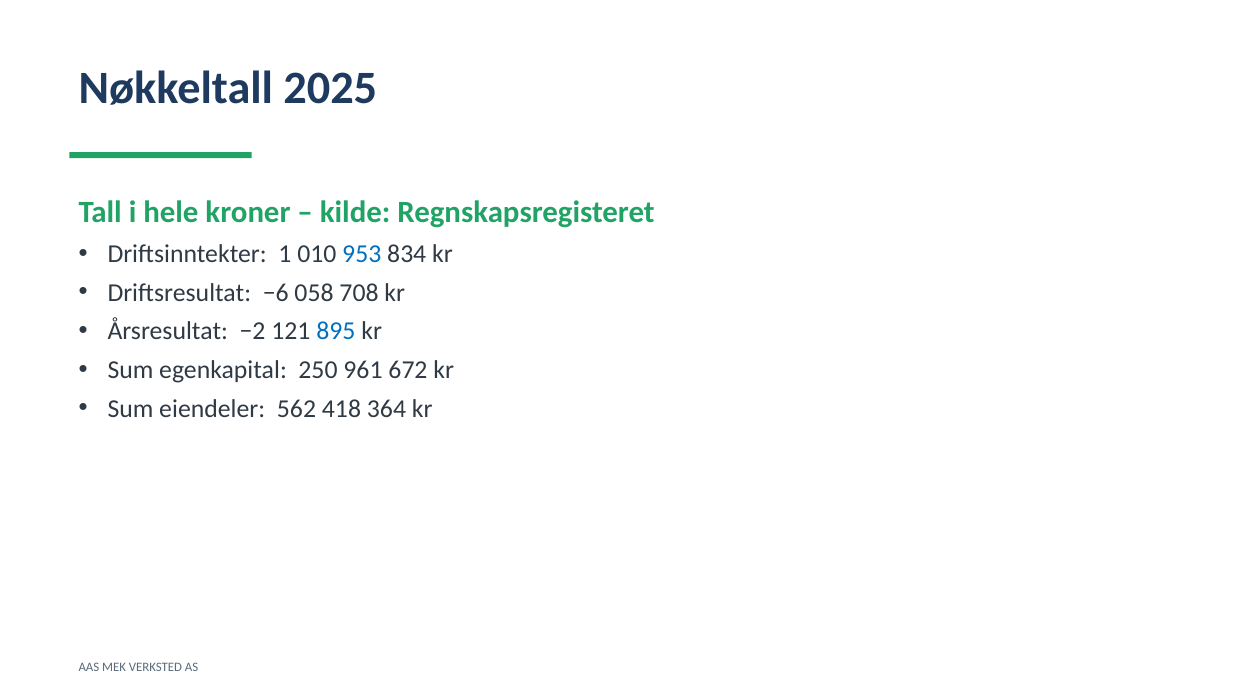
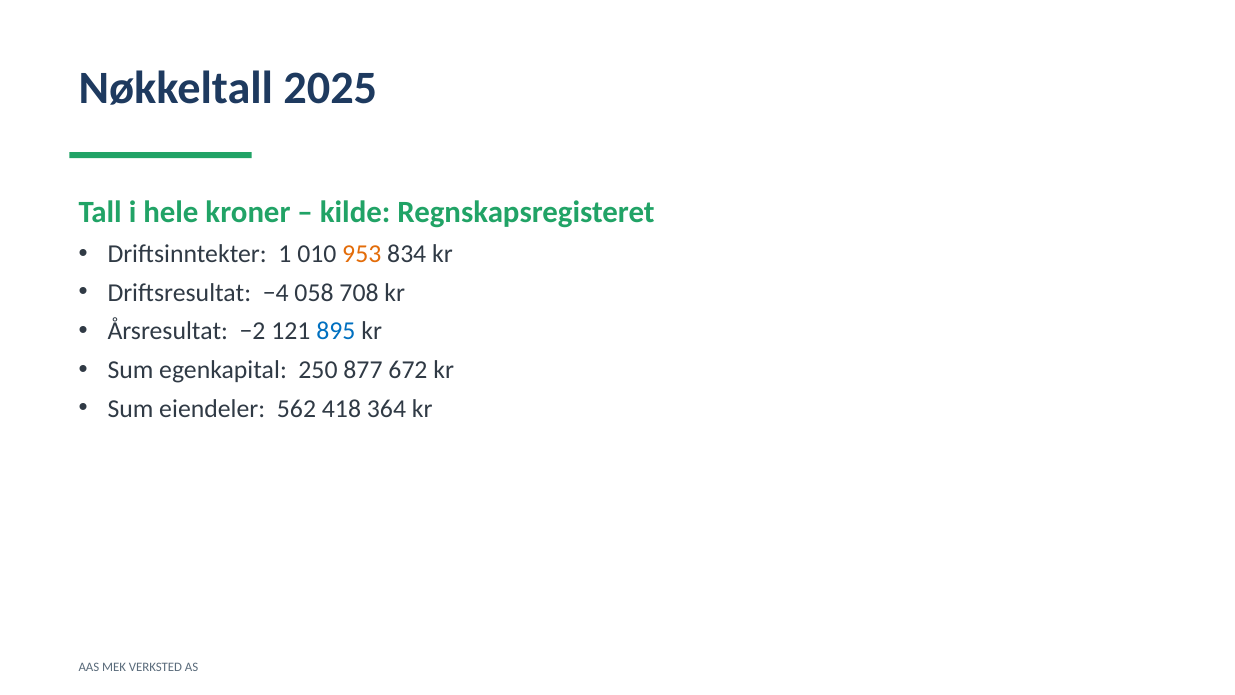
953 colour: blue -> orange (362, 254)
−6: −6 -> −4 (276, 293)
961: 961 -> 877 (363, 370)
